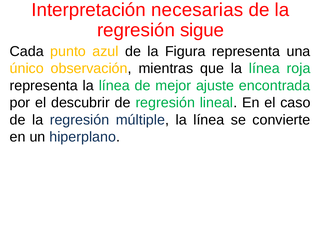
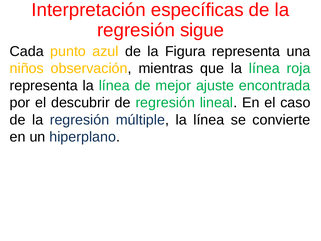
necesarias: necesarias -> específicas (197, 10)
único: único -> niños (27, 68)
